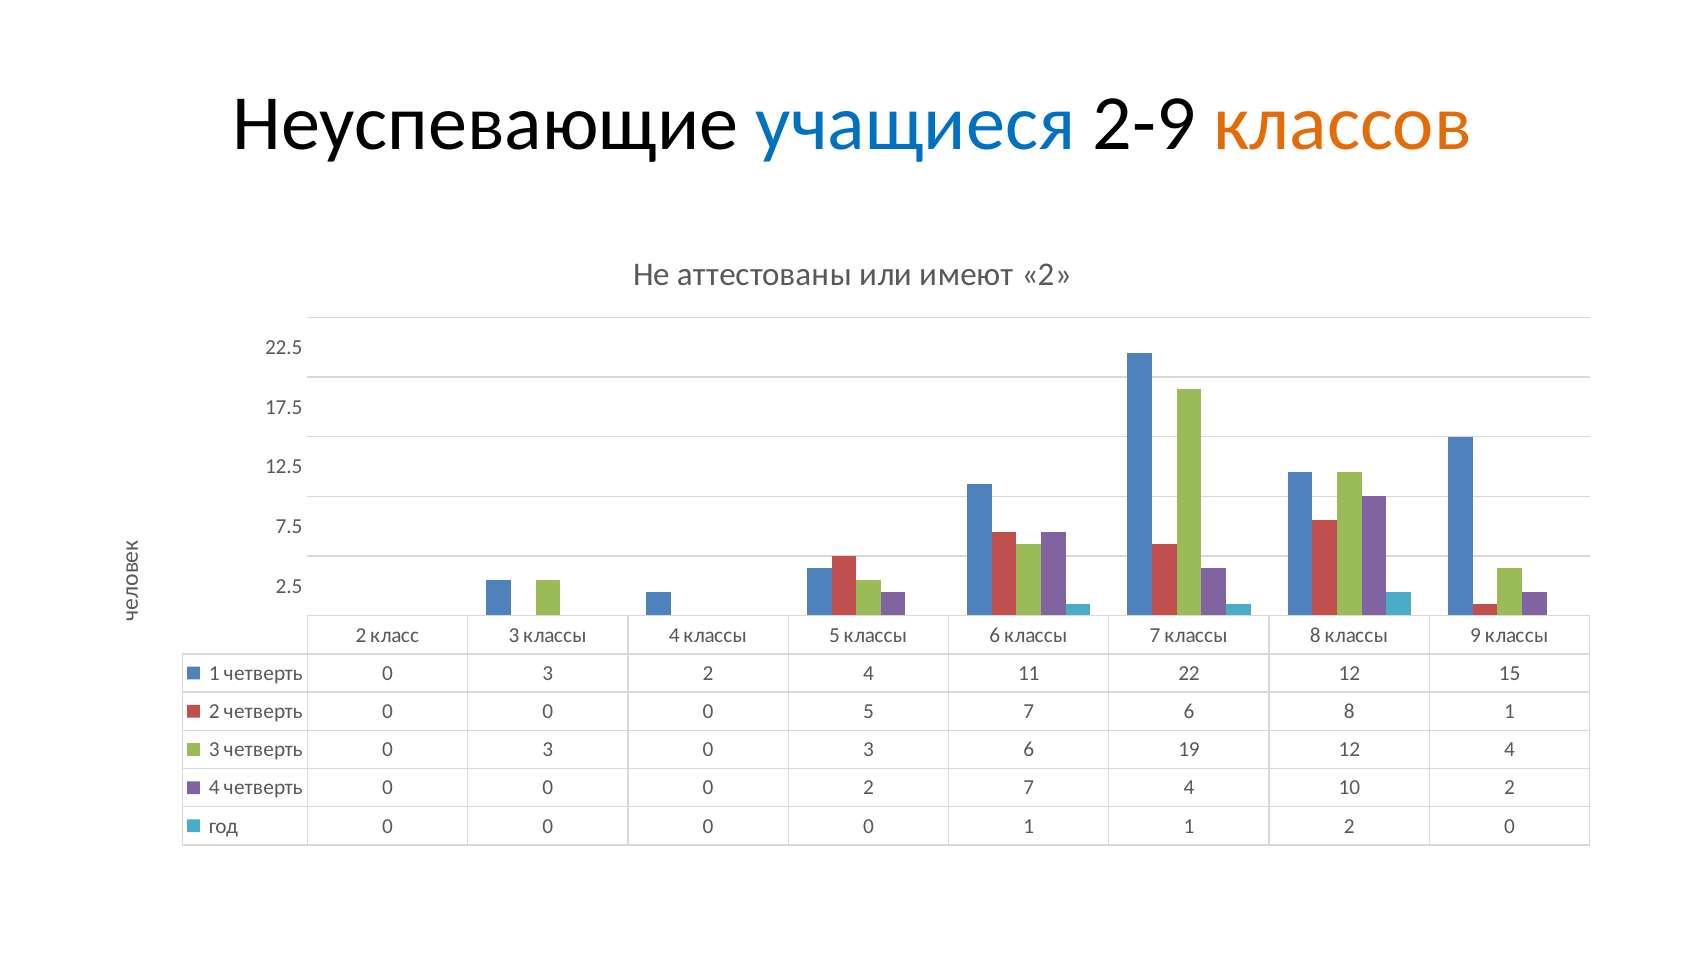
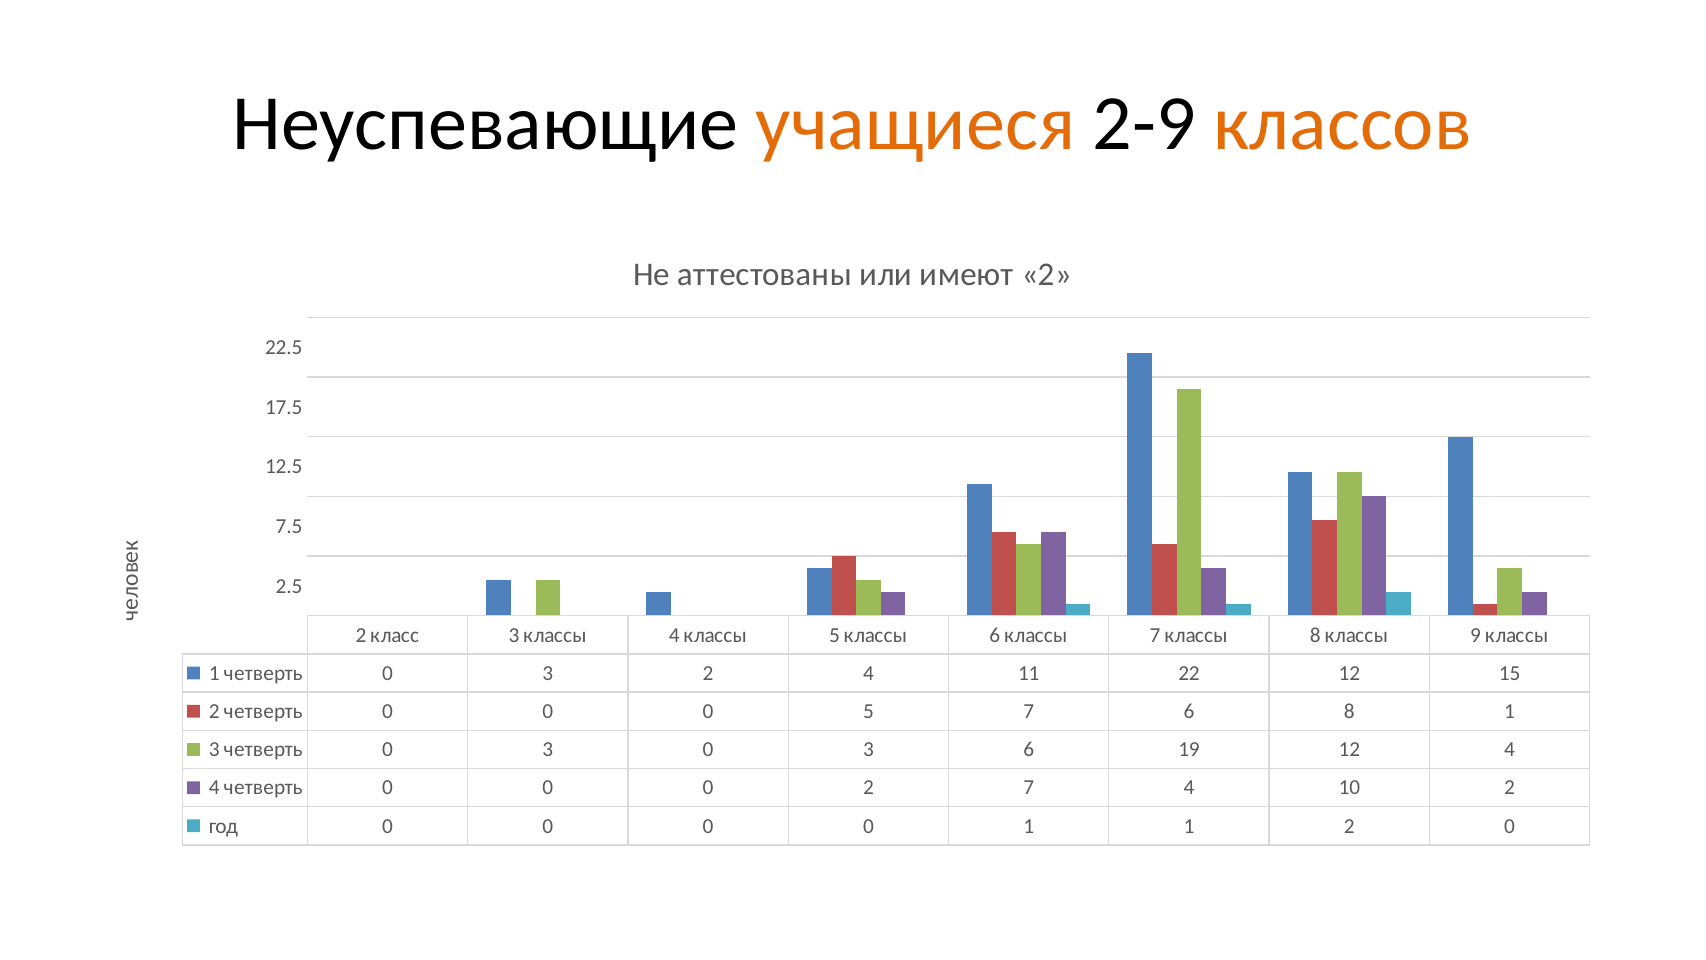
учащиеся colour: blue -> orange (916, 124)
